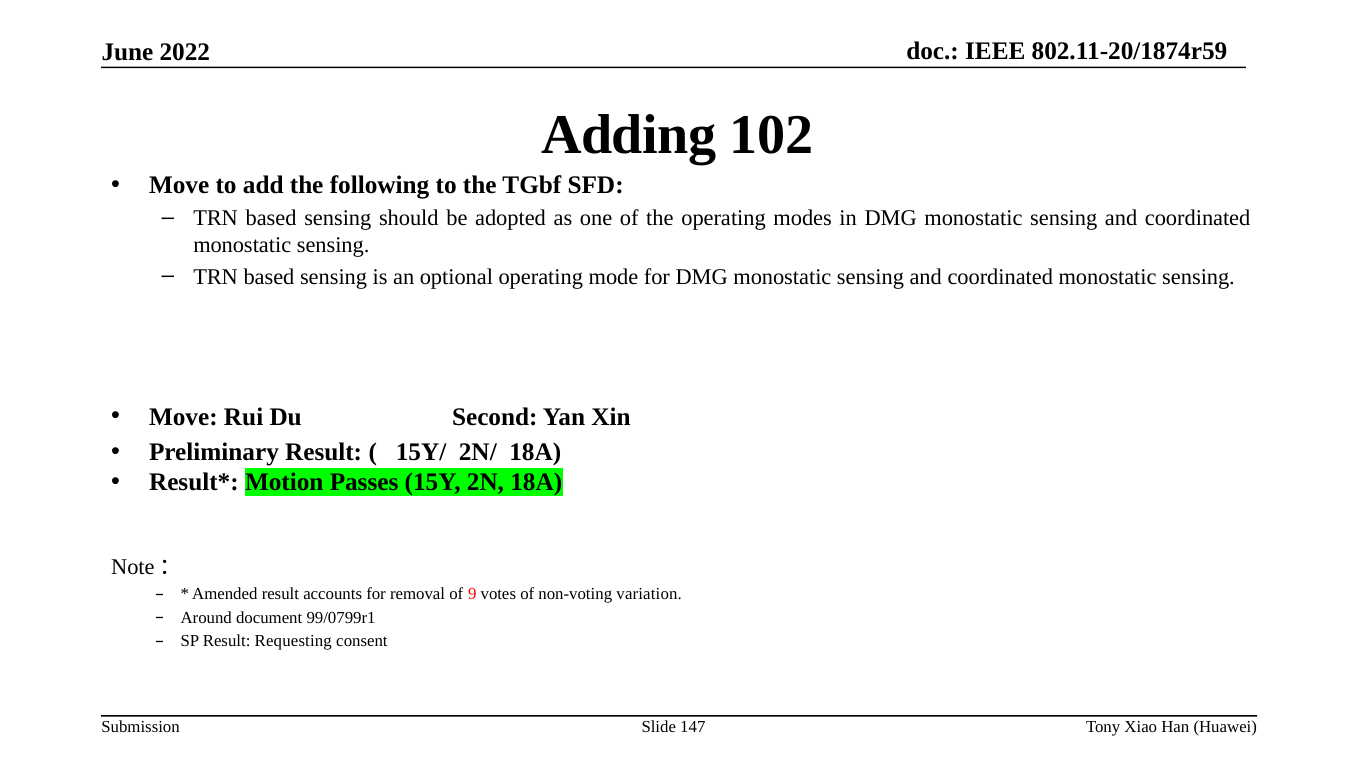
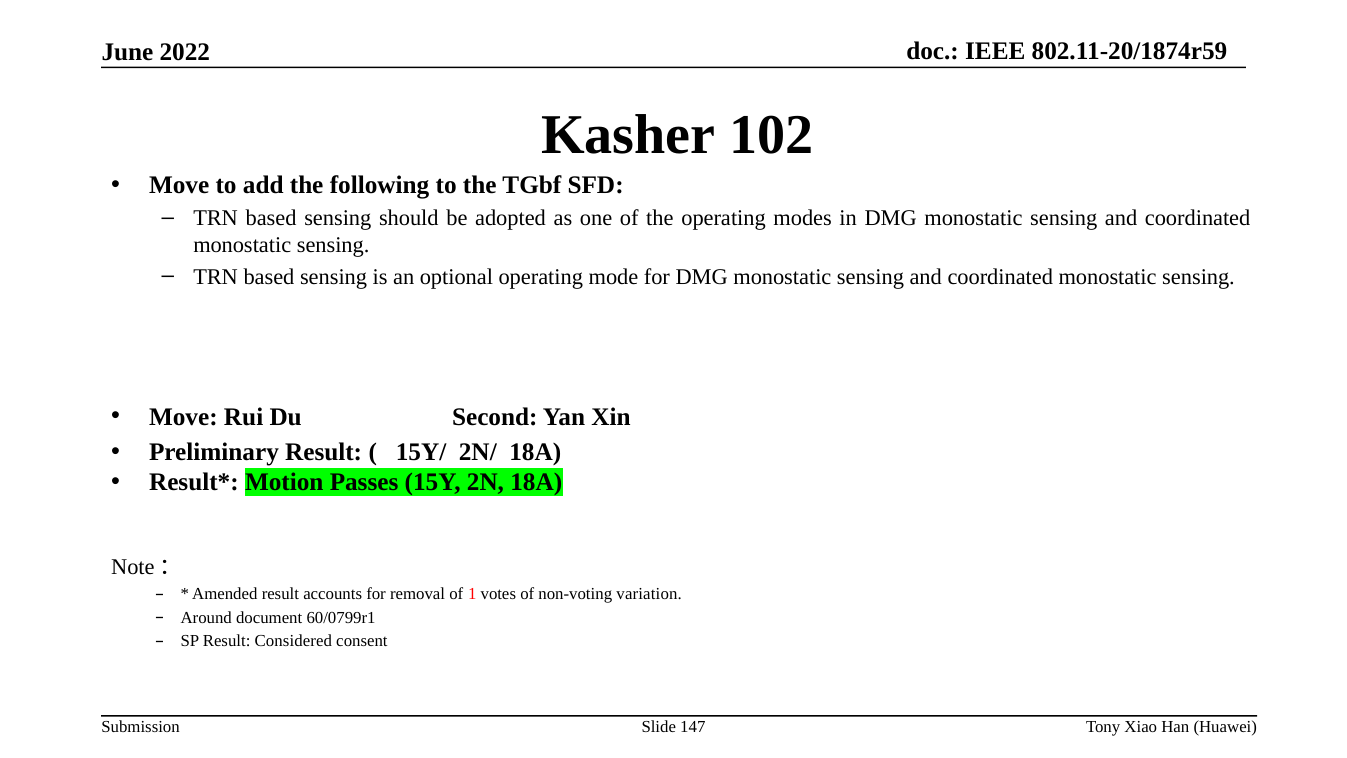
Adding: Adding -> Kasher (629, 135)
9: 9 -> 1 (472, 594)
99/0799r1: 99/0799r1 -> 60/0799r1 (341, 617)
Requesting: Requesting -> Considered (293, 641)
